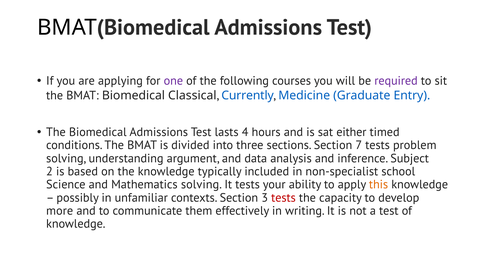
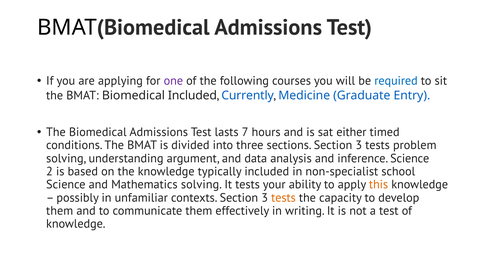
required colour: purple -> blue (396, 81)
Biomedical Classical: Classical -> Included (192, 96)
4: 4 -> 7 (245, 132)
sections Section 7: 7 -> 3 (359, 145)
inference Subject: Subject -> Science (410, 159)
tests colour: red -> orange (283, 198)
more: more -> them (60, 211)
